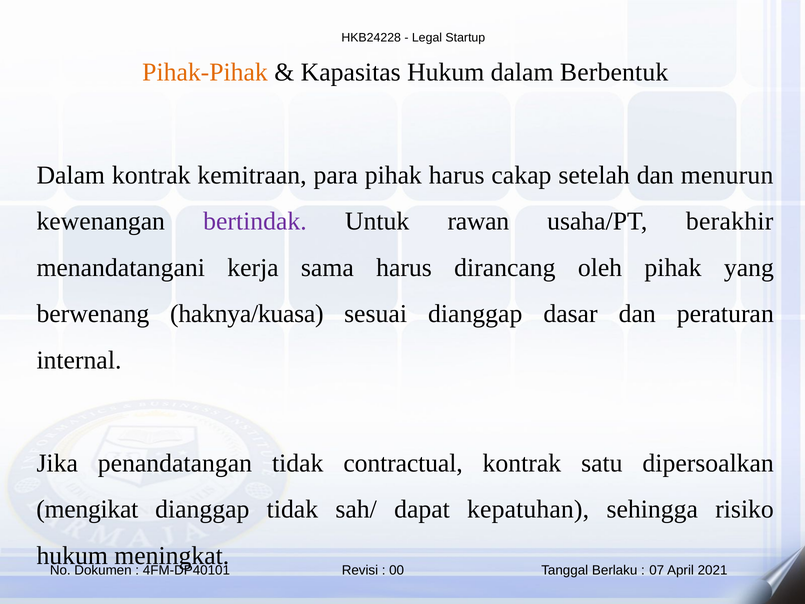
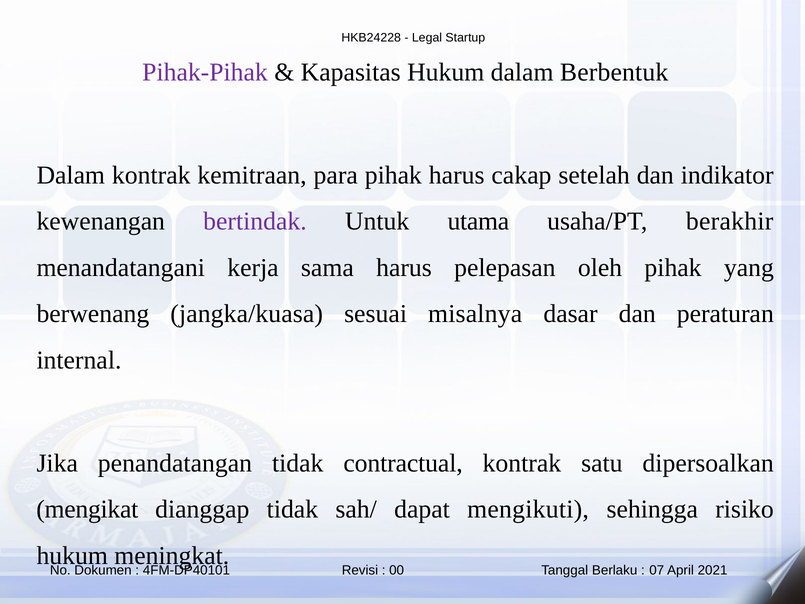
Pihak-Pihak colour: orange -> purple (205, 72)
menurun: menurun -> indikator (727, 175)
rawan: rawan -> utama (478, 221)
dirancang: dirancang -> pelepasan (505, 268)
haknya/kuasa: haknya/kuasa -> jangka/kuasa (247, 314)
sesuai dianggap: dianggap -> misalnya (475, 314)
kepatuhan: kepatuhan -> mengikuti (528, 509)
